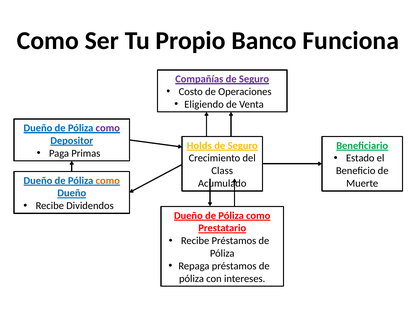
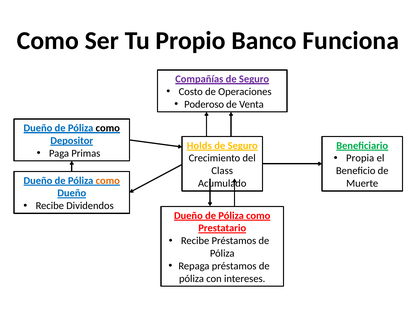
Eligiendo: Eligiendo -> Poderoso (204, 104)
como colour: purple -> black (108, 128)
Estado: Estado -> Propia (360, 158)
